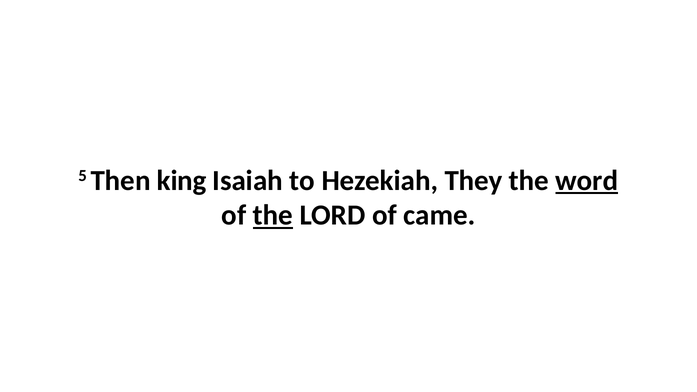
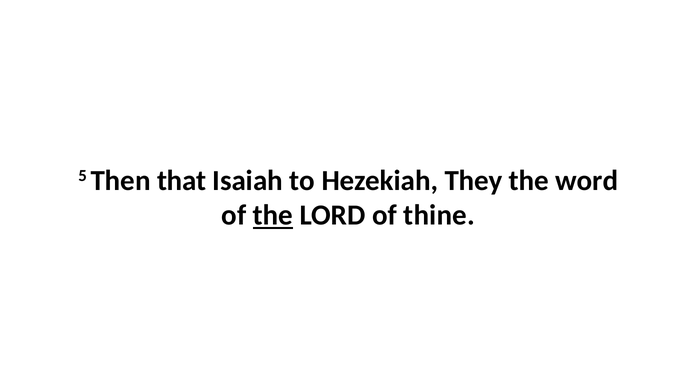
king: king -> that (182, 181)
word underline: present -> none (587, 181)
came: came -> thine (439, 215)
